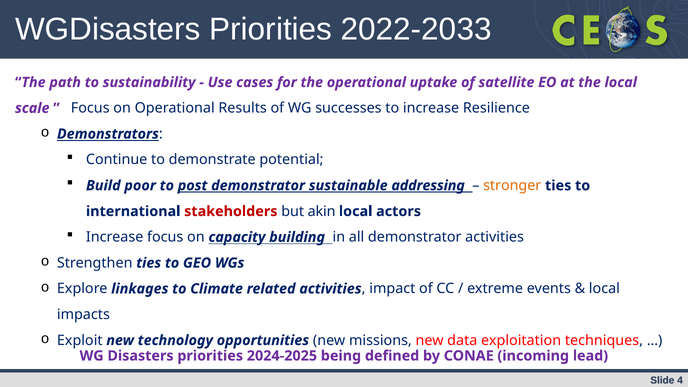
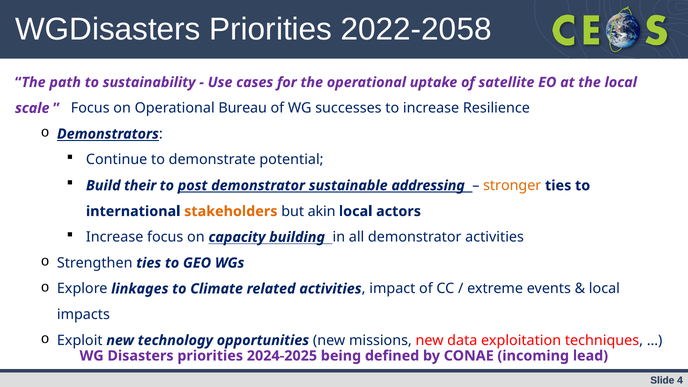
2022-2033: 2022-2033 -> 2022-2058 (416, 29)
Results: Results -> Bureau (243, 108)
poor: poor -> their (140, 186)
stakeholders colour: red -> orange (231, 211)
